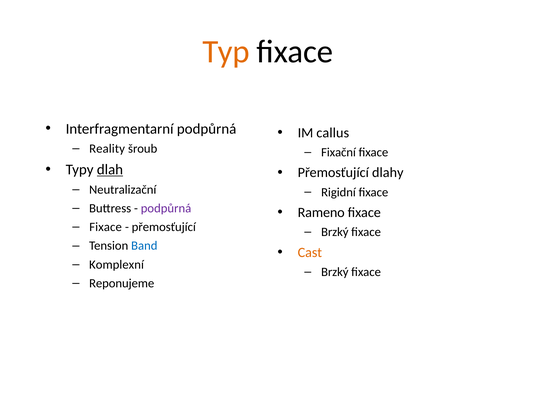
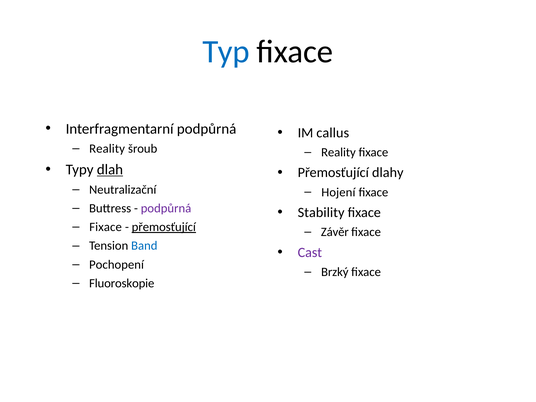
Typ colour: orange -> blue (226, 52)
Fixační: Fixační -> Reality (338, 152)
Rigidní: Rigidní -> Hojení (338, 192)
Rameno: Rameno -> Stability (321, 213)
přemosťující underline: none -> present (164, 227)
Brzký: Brzký -> Závěr (335, 232)
Cast colour: orange -> purple (310, 252)
Komplexní: Komplexní -> Pochopení (117, 265)
Reponujeme: Reponujeme -> Fluoroskopie (122, 283)
